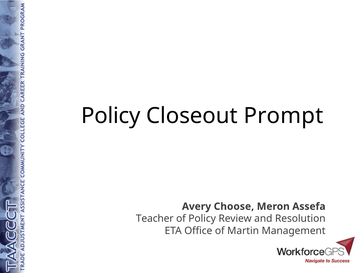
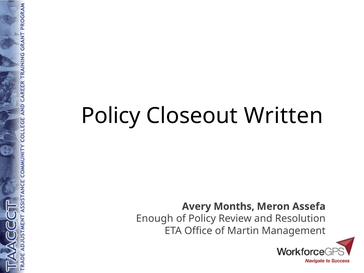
Prompt: Prompt -> Written (283, 116)
Choose: Choose -> Months (234, 206)
Teacher: Teacher -> Enough (155, 219)
